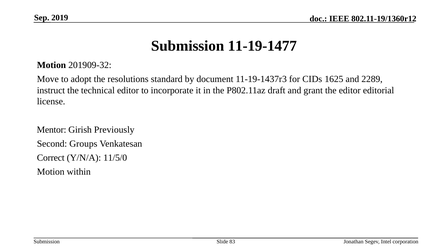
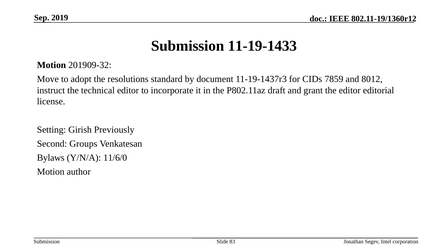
11-19-1477: 11-19-1477 -> 11-19-1433 (262, 46)
1625: 1625 -> 7859 (334, 79)
2289: 2289 -> 8012 (372, 79)
Mentor: Mentor -> Setting (52, 130)
Correct: Correct -> Bylaws (51, 158)
11/5/0: 11/5/0 -> 11/6/0 (115, 158)
within: within -> author (79, 172)
